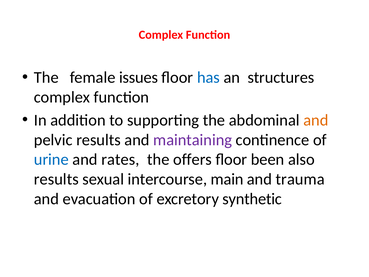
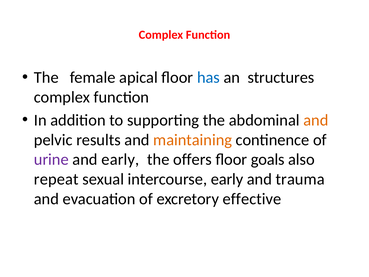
issues: issues -> apical (139, 77)
maintaining colour: purple -> orange (193, 140)
urine colour: blue -> purple (51, 159)
and rates: rates -> early (120, 159)
been: been -> goals (268, 159)
results: results -> repeat (56, 179)
intercourse main: main -> early (227, 179)
synthetic: synthetic -> effective (252, 199)
